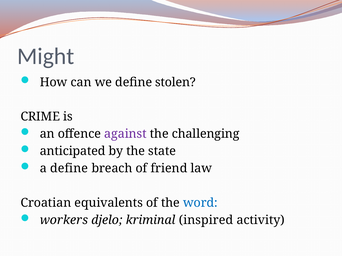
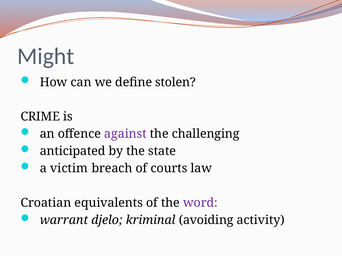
a define: define -> victim (69, 169)
friend: friend -> courts (169, 169)
word colour: blue -> purple (200, 203)
workers: workers -> warrant (64, 221)
inspired: inspired -> avoiding (206, 221)
